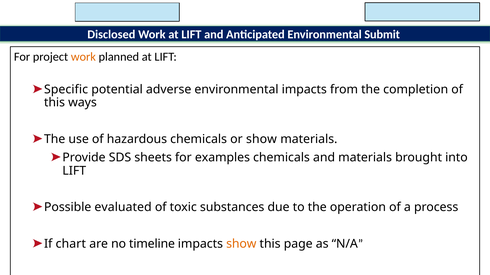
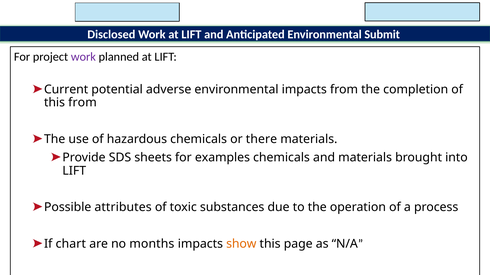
work colour: orange -> purple (83, 57)
Specific: Specific -> Current (66, 90)
this ways: ways -> from (82, 103)
or show: show -> there (261, 139)
evaluated: evaluated -> attributes (123, 208)
timeline: timeline -> months (152, 244)
